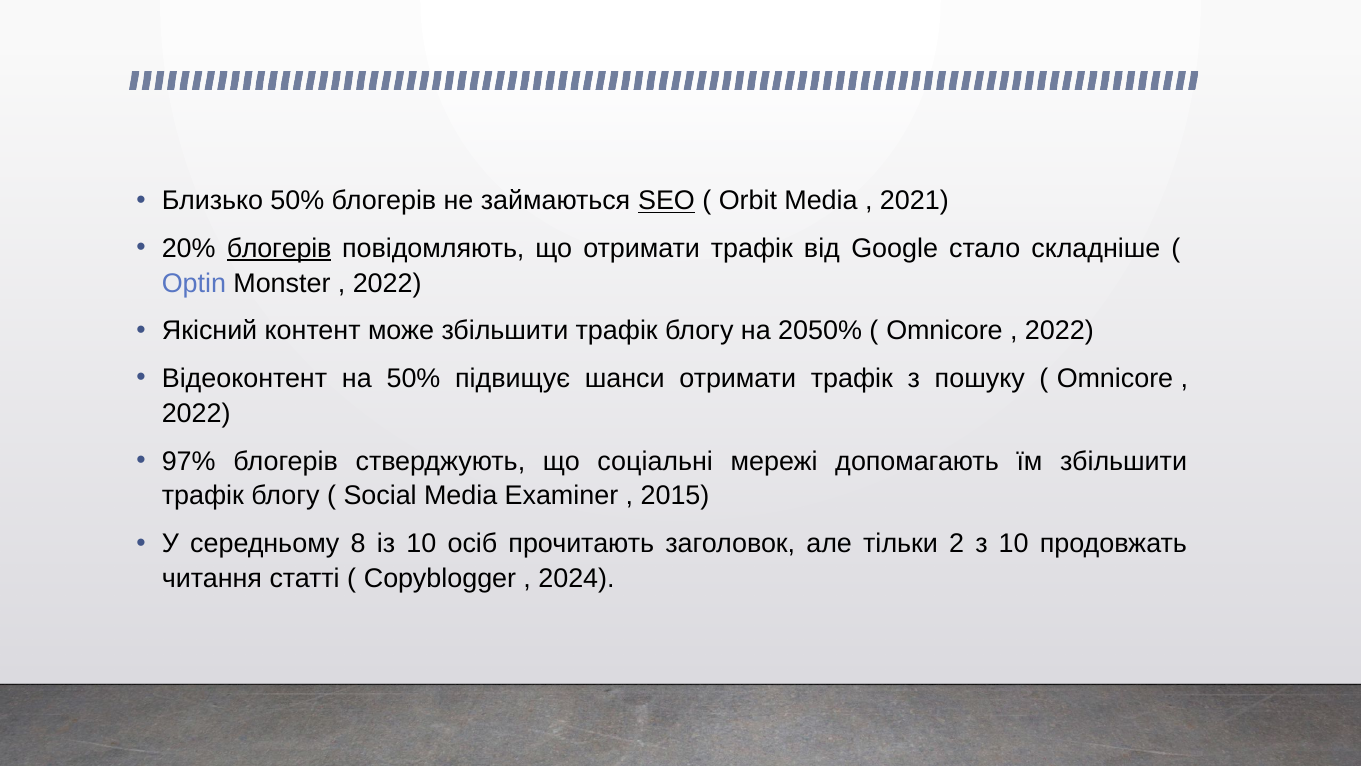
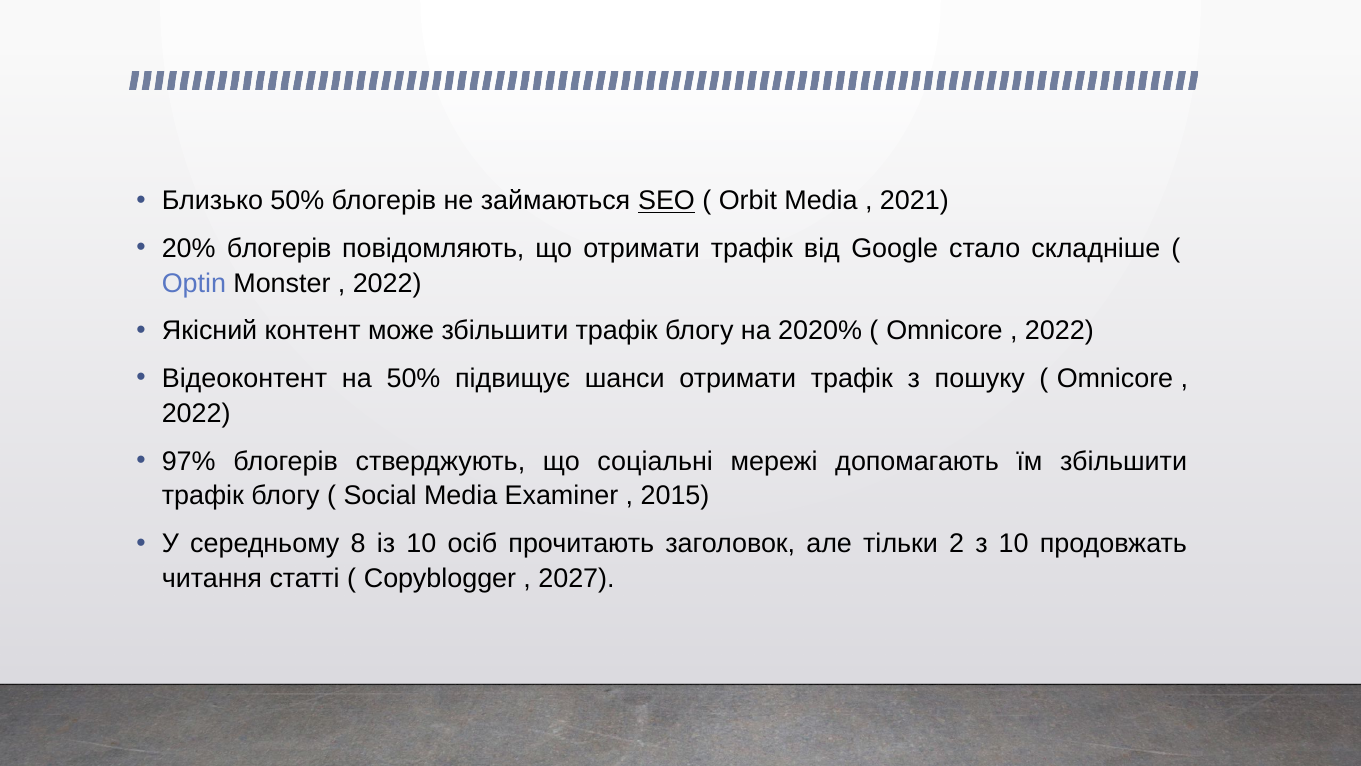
блогерів underline: present -> none (279, 248)
2050%: 2050% -> 2020% (820, 331)
2024: 2024 -> 2027 (576, 578)
